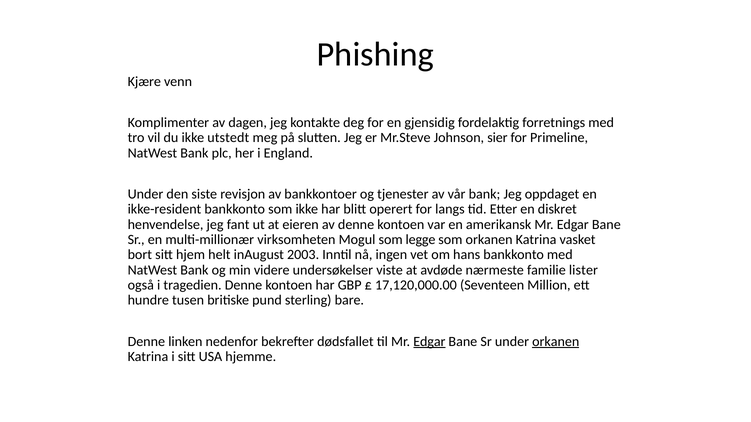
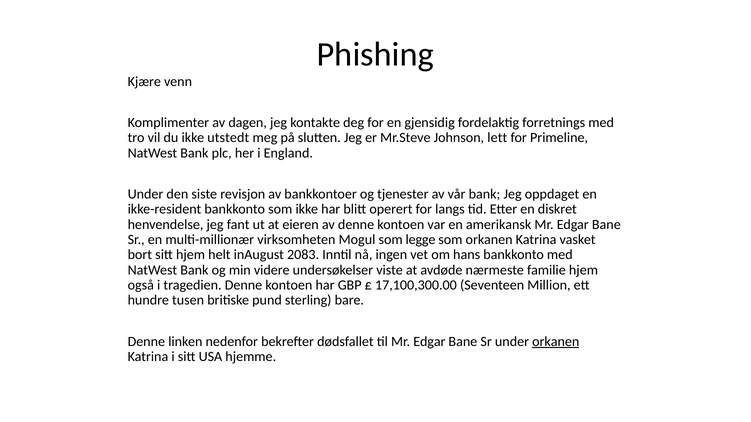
sier: sier -> lett (497, 138)
2003: 2003 -> 2083 (303, 255)
familie lister: lister -> hjem (583, 270)
17,120,000.00: 17,120,000.00 -> 17,100,300.00 (416, 285)
Edgar underline: present -> none (429, 342)
